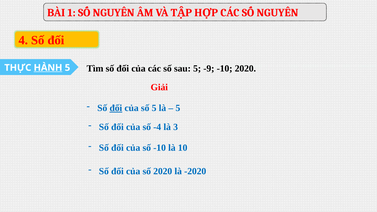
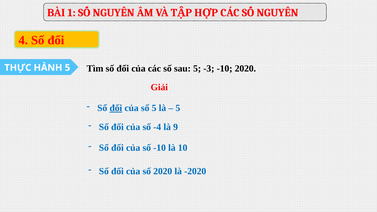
-9: -9 -> -3 (209, 68)
HÀNH underline: present -> none (48, 68)
3: 3 -> 9 (176, 127)
